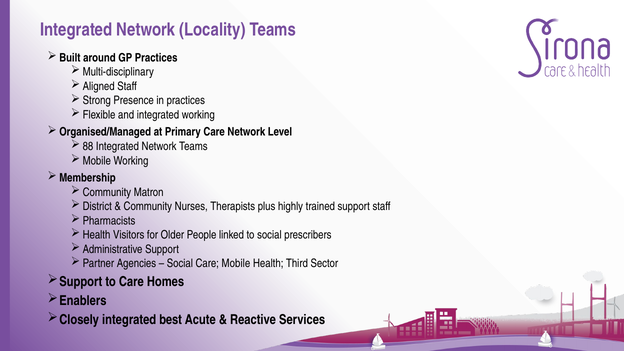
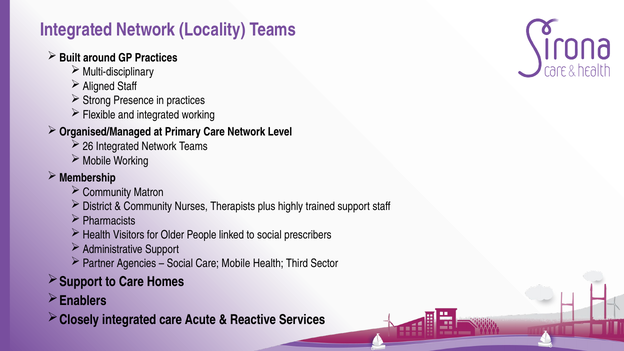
88: 88 -> 26 (88, 146)
integrated best: best -> care (171, 320)
